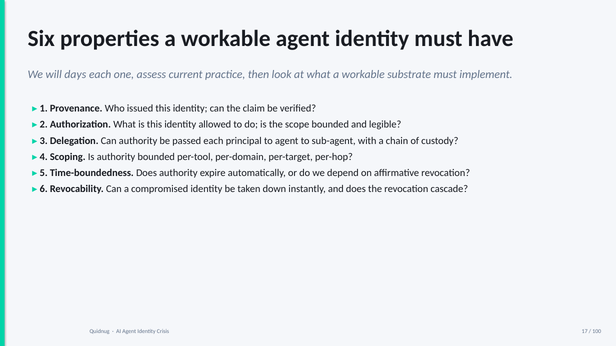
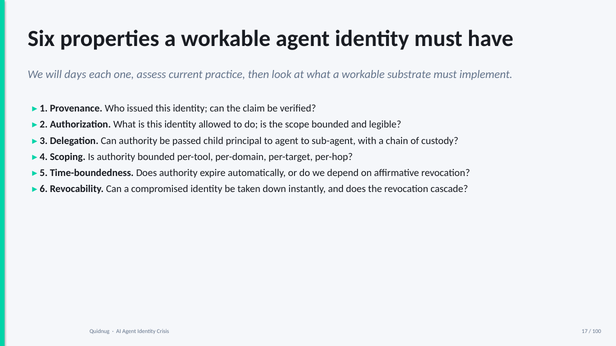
passed each: each -> child (213, 141)
